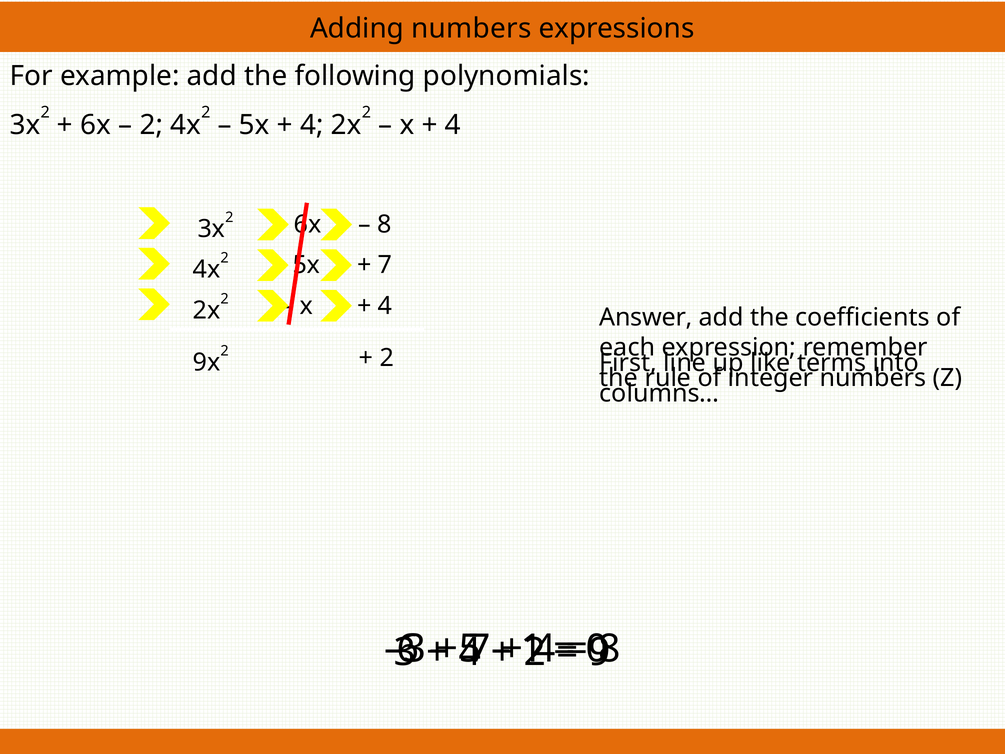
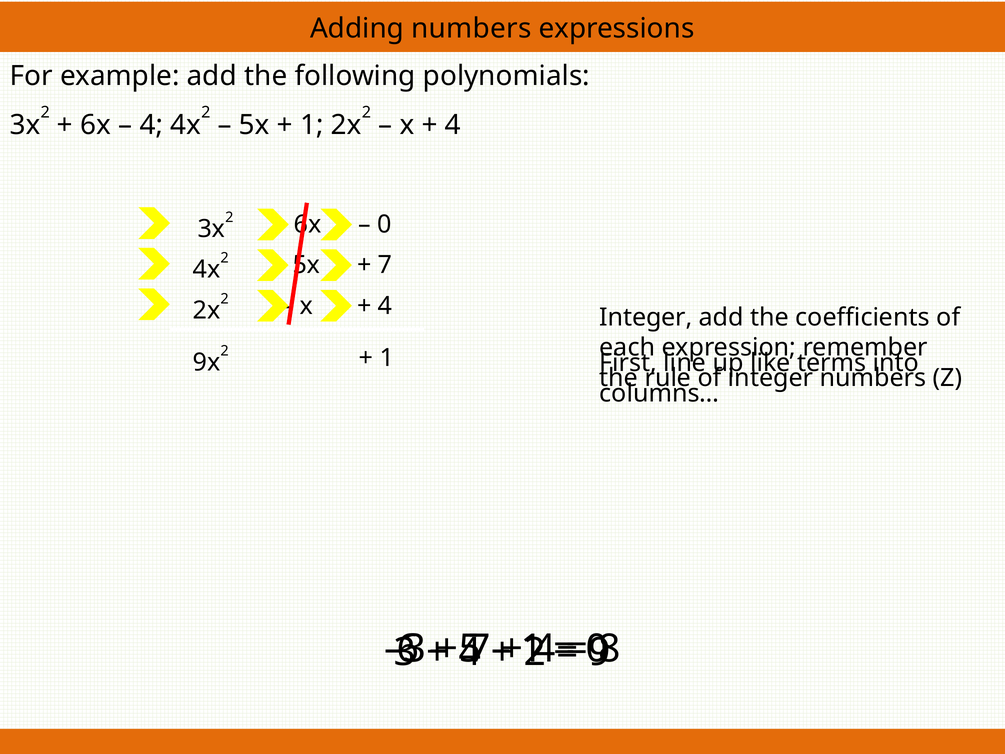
2: 2 -> 4 (151, 125)
4: 4 -> 1 (312, 125)
8: 8 -> 0 (384, 225)
4 Answer: Answer -> Integer (646, 317)
2: 2 -> 1 (387, 358)
